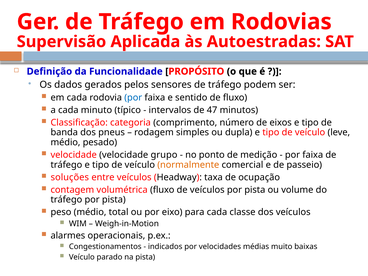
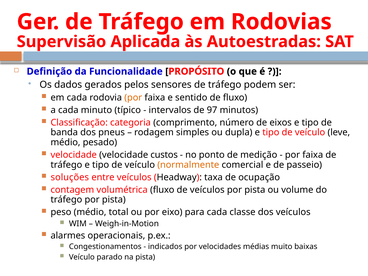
por colour: blue -> orange (133, 97)
47: 47 -> 97 (212, 110)
grupo: grupo -> custos (164, 155)
